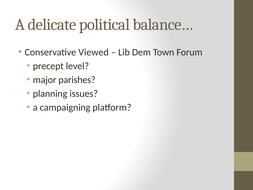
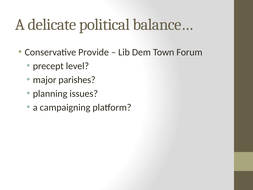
Viewed: Viewed -> Provide (94, 52)
